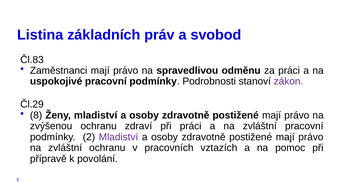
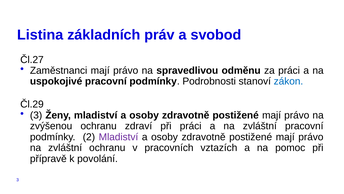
Čl.83: Čl.83 -> Čl.27 (32, 60)
zákon colour: purple -> blue (288, 81)
8: 8 -> 3 (36, 115)
